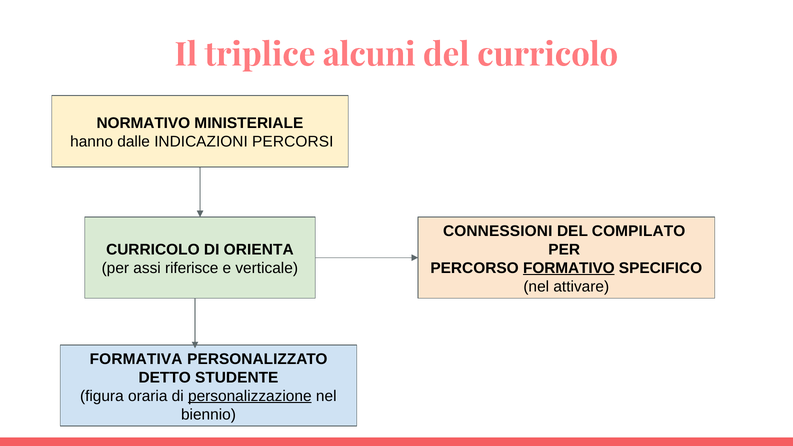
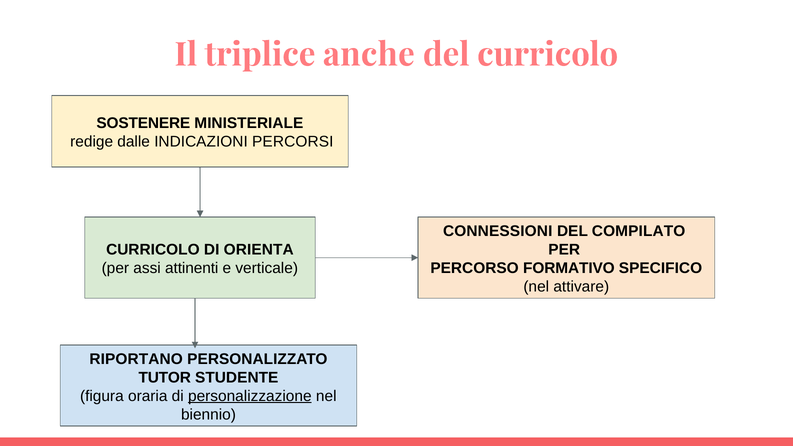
alcuni: alcuni -> anche (369, 55)
NORMATIVO: NORMATIVO -> SOSTENERE (143, 123)
hanno: hanno -> redige (92, 142)
riferisce: riferisce -> attinenti (192, 268)
FORMATIVO underline: present -> none (569, 268)
FORMATIVA: FORMATIVA -> RIPORTANO (136, 359)
DETTO: DETTO -> TUTOR (165, 378)
